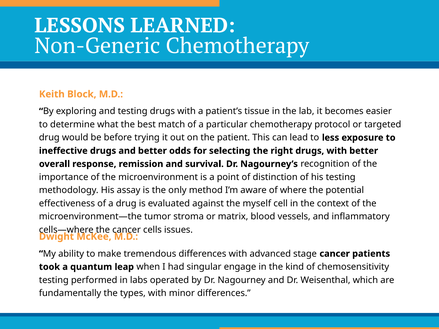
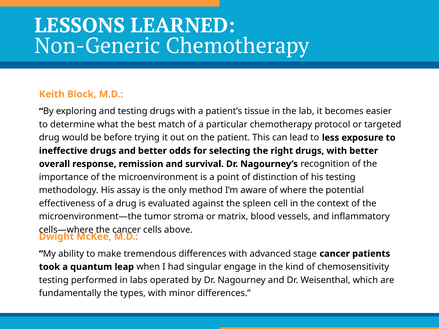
myself: myself -> spleen (257, 204)
issues: issues -> above (178, 230)
